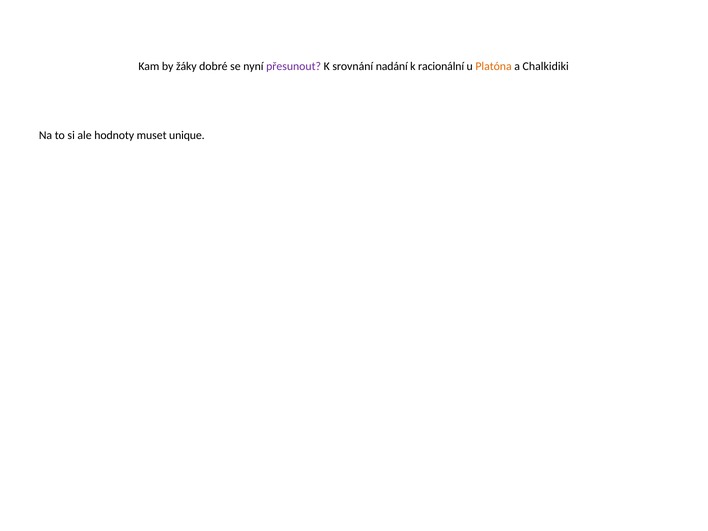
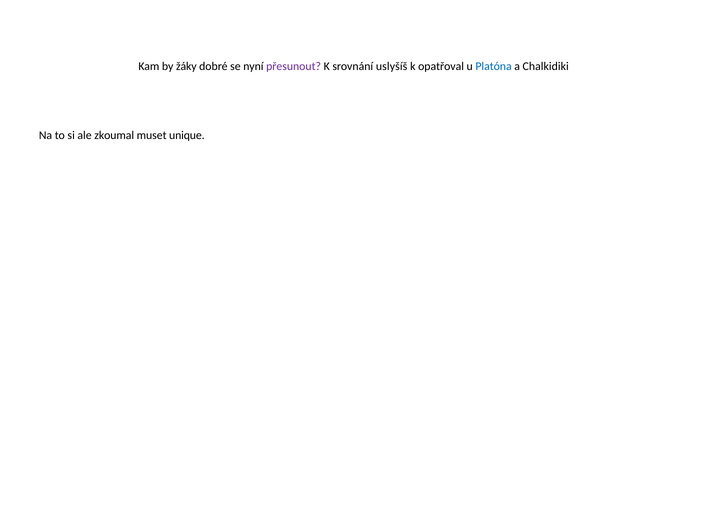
nadání: nadání -> uslyšíš (392, 66)
racionální: racionální -> opatřoval (441, 66)
Platóna colour: orange -> blue (494, 66)
hodnoty: hodnoty -> zkoumal (114, 135)
